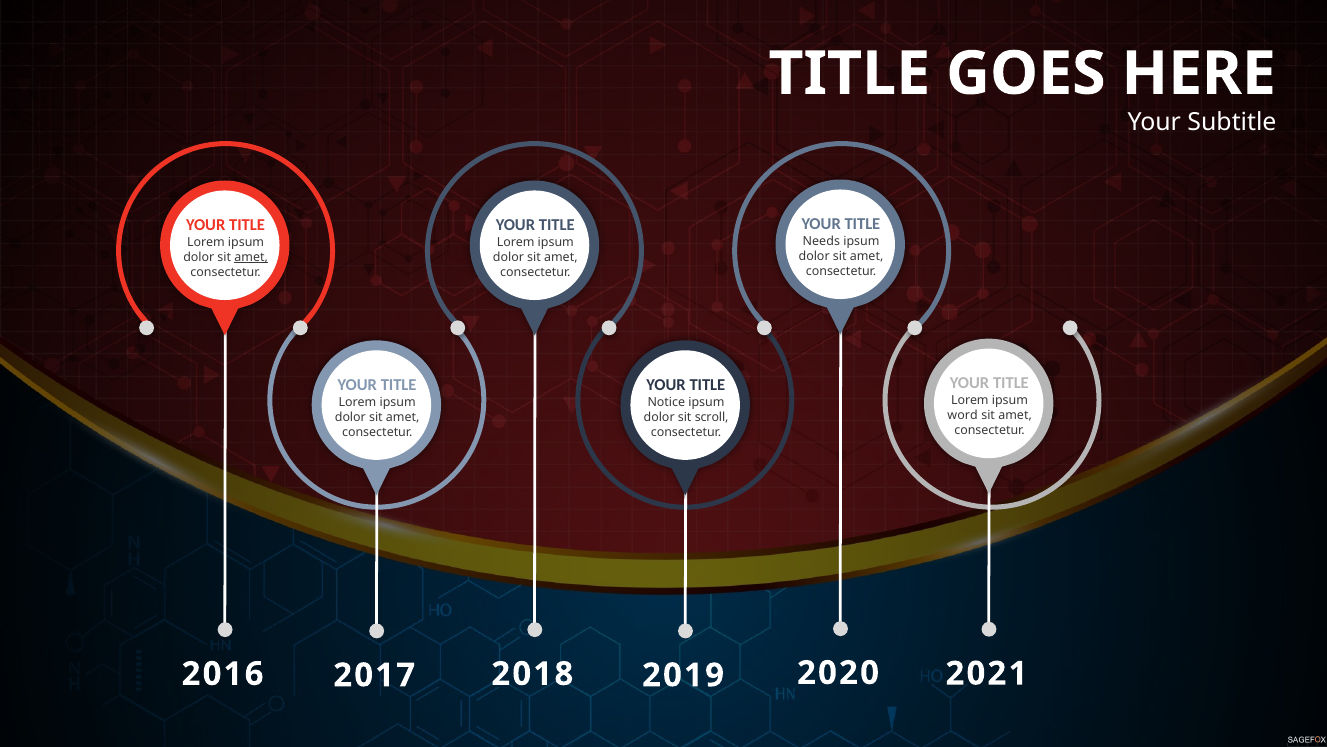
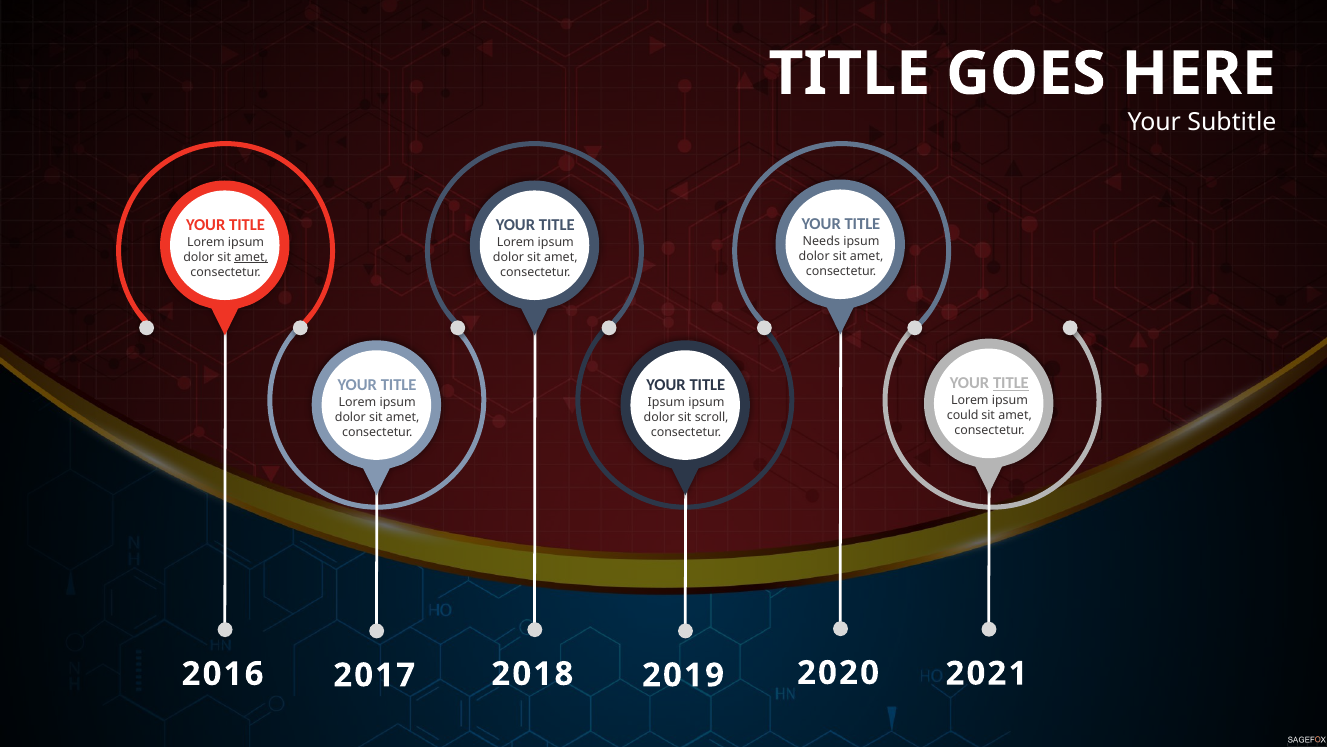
TITLE underline: none -> present (1011, 383)
Notice: Notice -> Ipsum (666, 402)
word: word -> could (963, 415)
